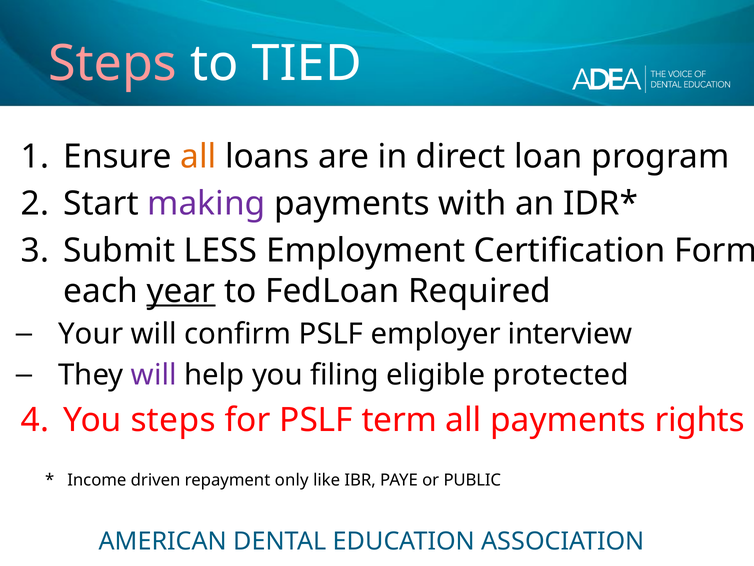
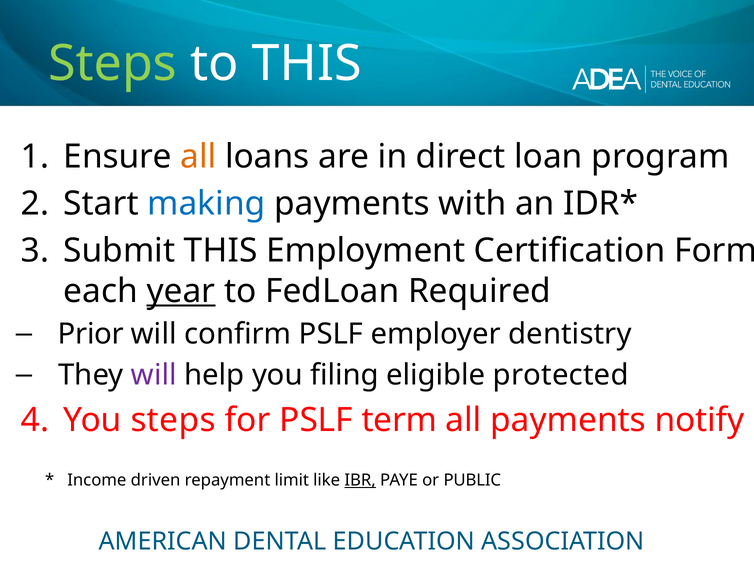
Steps colour: pink -> light green (113, 64)
to TIED: TIED -> THIS (307, 64)
making colour: purple -> blue (206, 204)
Submit LESS: LESS -> THIS (221, 250)
Your: Your -> Prior (91, 334)
interview: interview -> dentistry (570, 334)
rights: rights -> notify (700, 420)
only: only -> limit (292, 480)
IBR underline: none -> present (360, 480)
